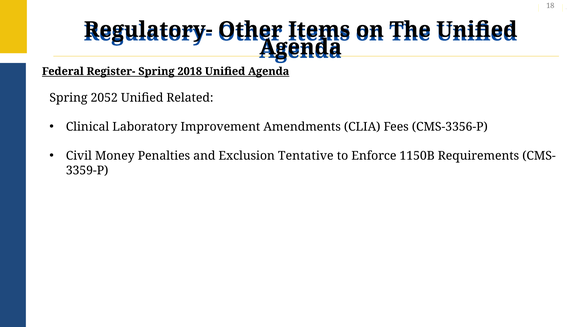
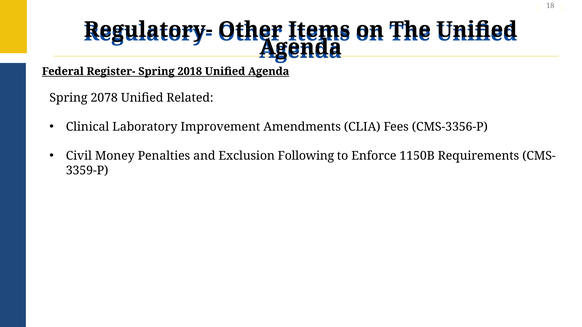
2052: 2052 -> 2078 (104, 98)
Tentative: Tentative -> Following (306, 156)
